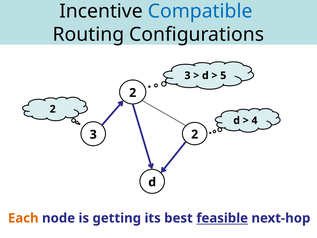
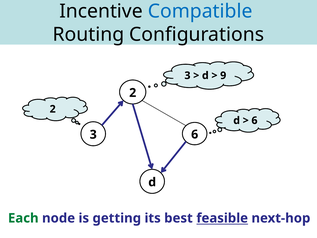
5: 5 -> 9 (223, 75)
4: 4 -> 6 (254, 120)
3 2: 2 -> 6 (195, 134)
Each colour: orange -> green (23, 218)
